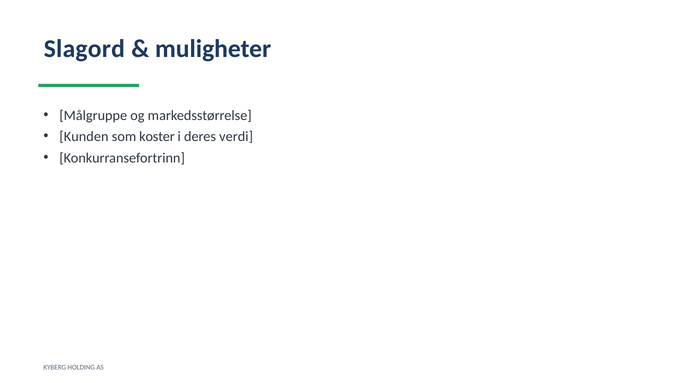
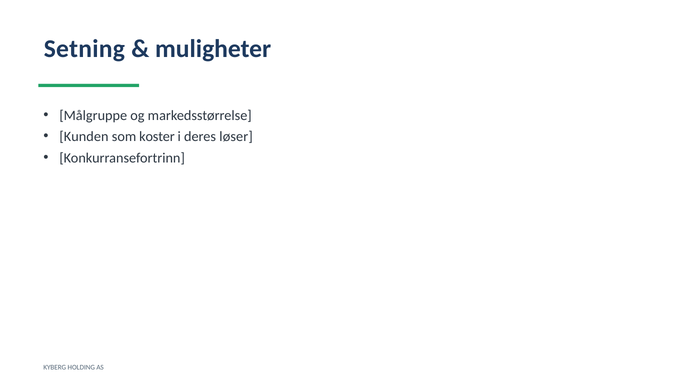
Slagord: Slagord -> Setning (84, 49)
verdi: verdi -> løser (236, 137)
